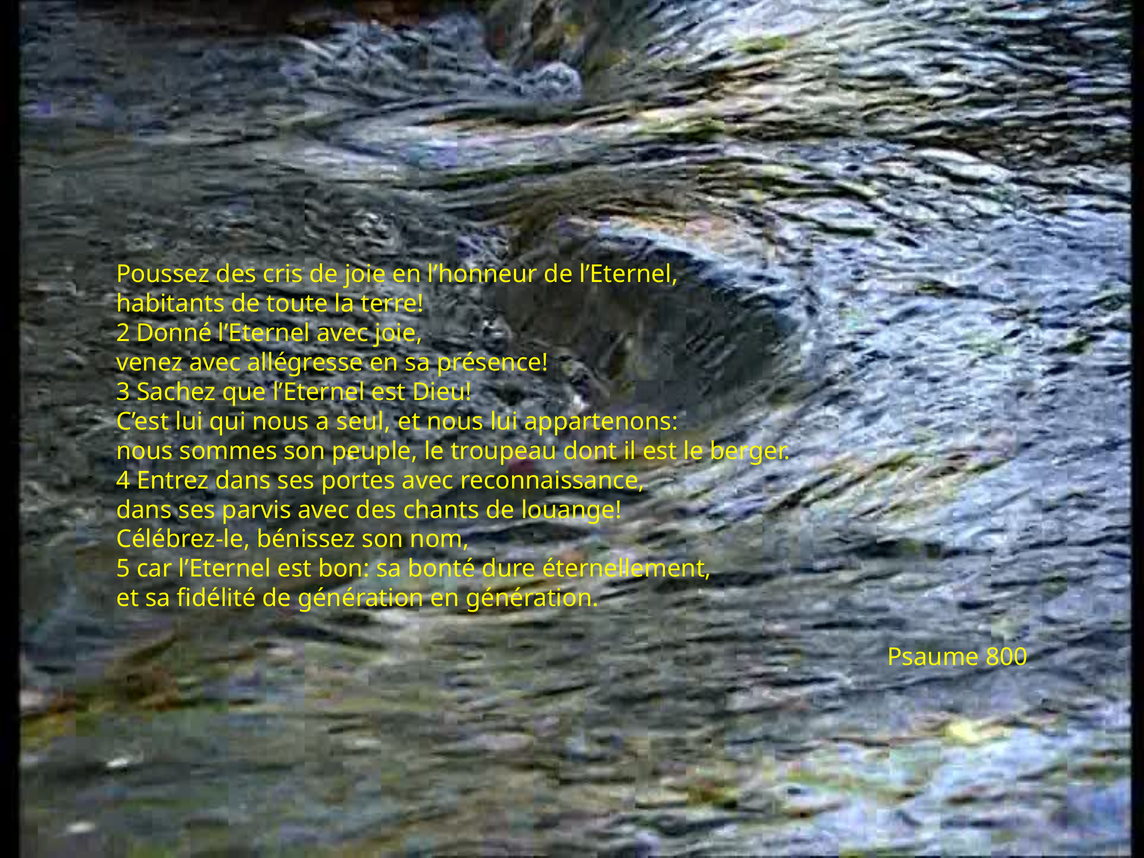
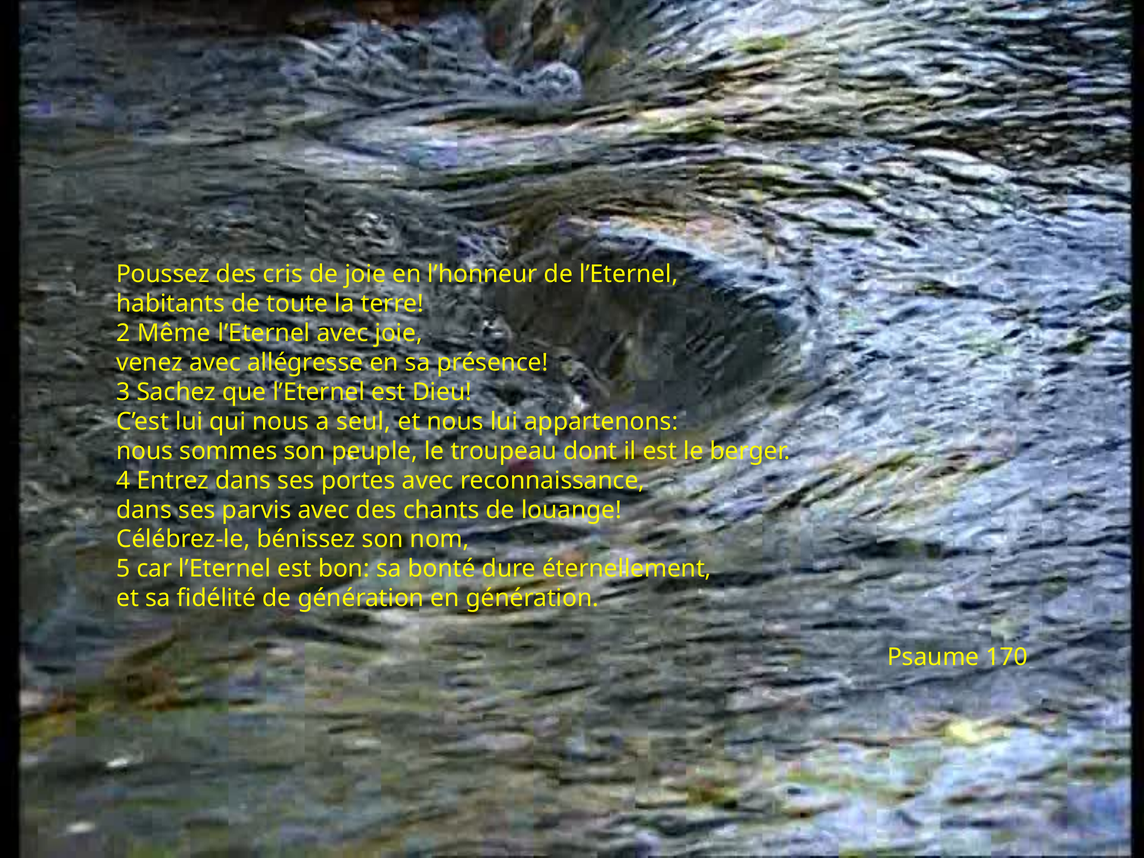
Donné: Donné -> Même (174, 333)
800: 800 -> 170 (1007, 657)
